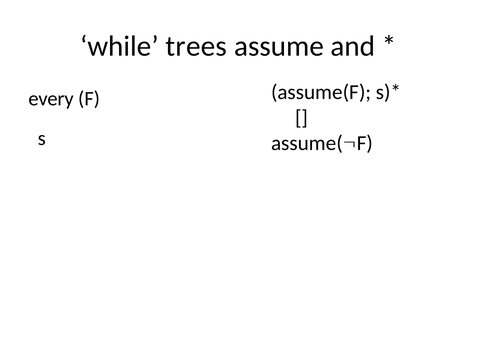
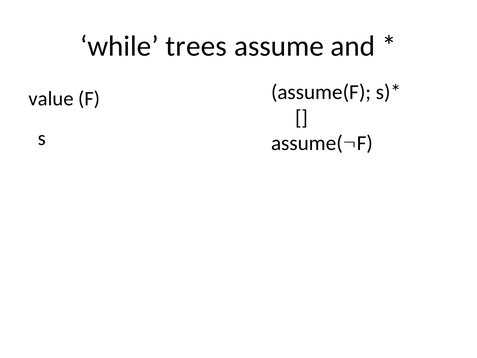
every: every -> value (51, 99)
